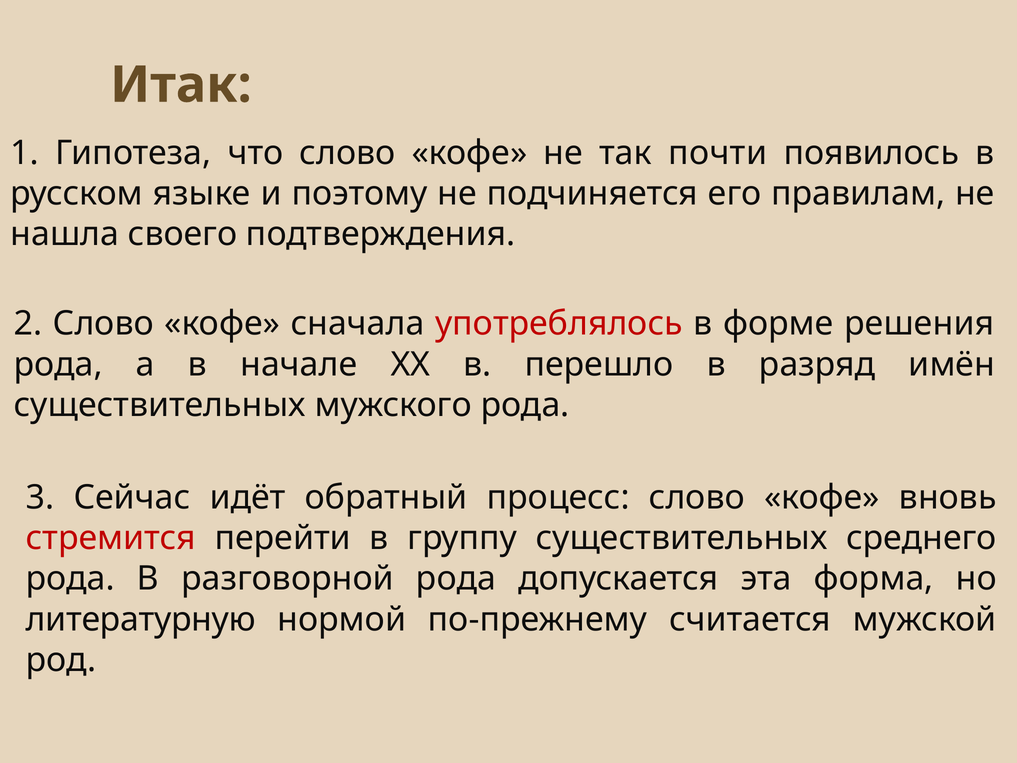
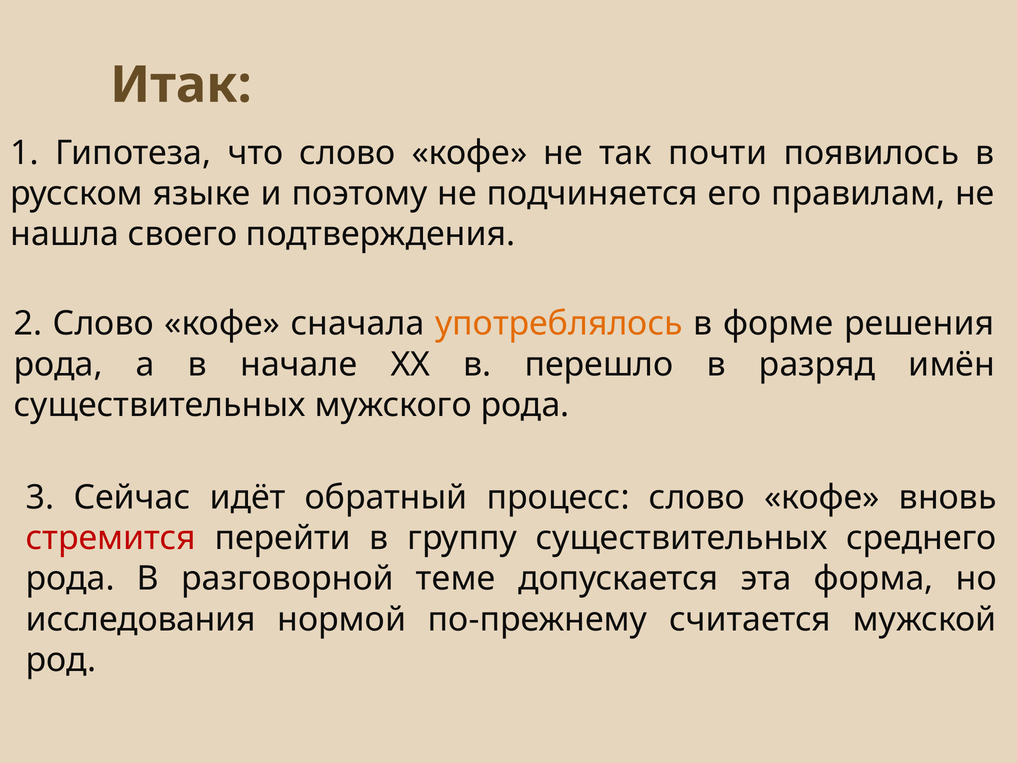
употреблялось colour: red -> orange (559, 324)
разговорной рода: рода -> теме (456, 579)
литературную: литературную -> исследования (141, 619)
